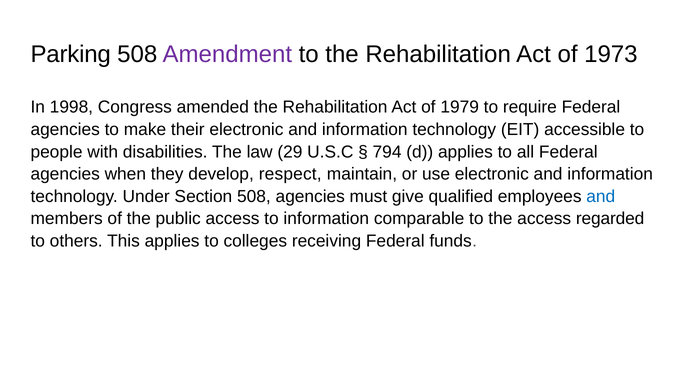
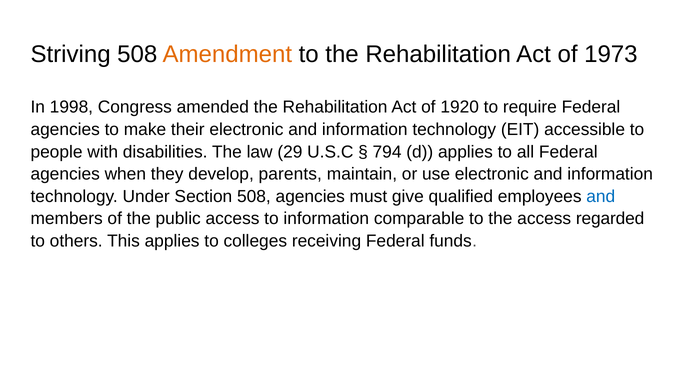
Parking: Parking -> Striving (71, 54)
Amendment colour: purple -> orange (227, 54)
1979: 1979 -> 1920 (460, 107)
respect: respect -> parents (290, 174)
